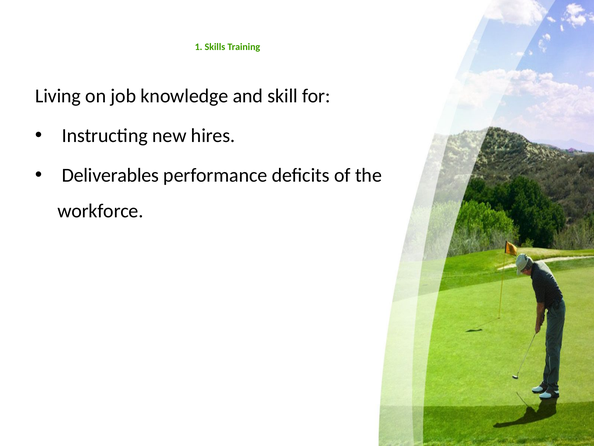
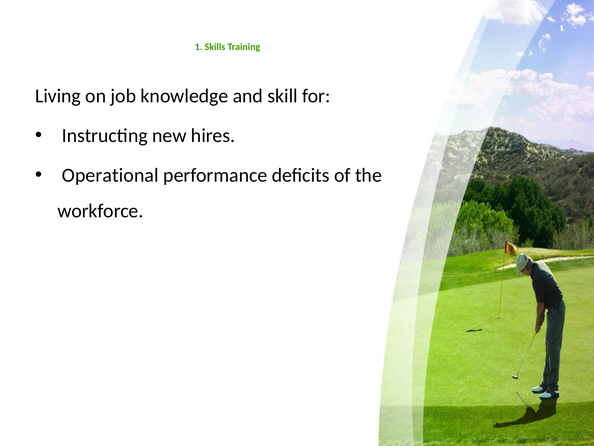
Deliverables: Deliverables -> Operational (110, 175)
